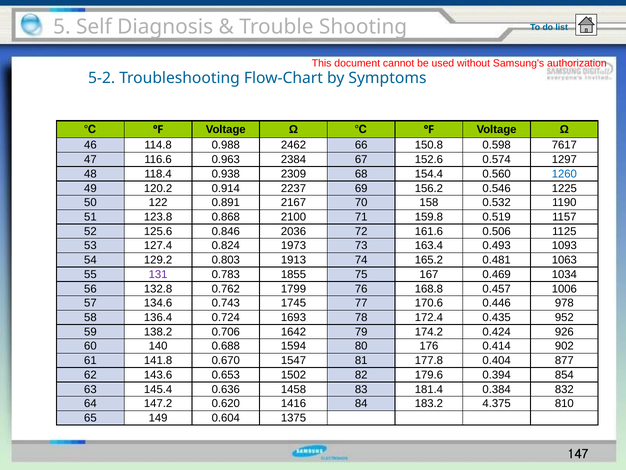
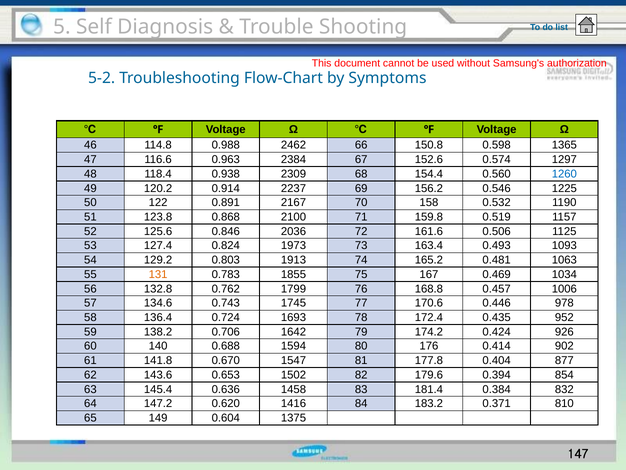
7617: 7617 -> 1365 (564, 145)
131 colour: purple -> orange (158, 274)
4.375: 4.375 -> 0.371 (497, 403)
